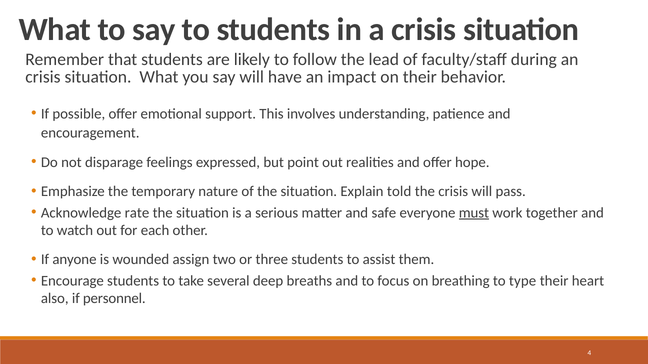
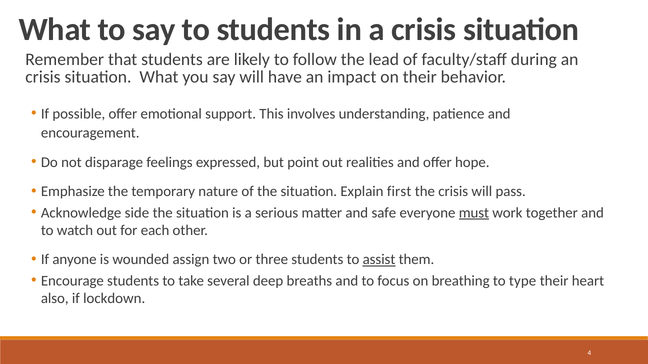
told: told -> first (399, 192)
rate: rate -> side (137, 213)
assist underline: none -> present (379, 260)
personnel: personnel -> lockdown (114, 299)
